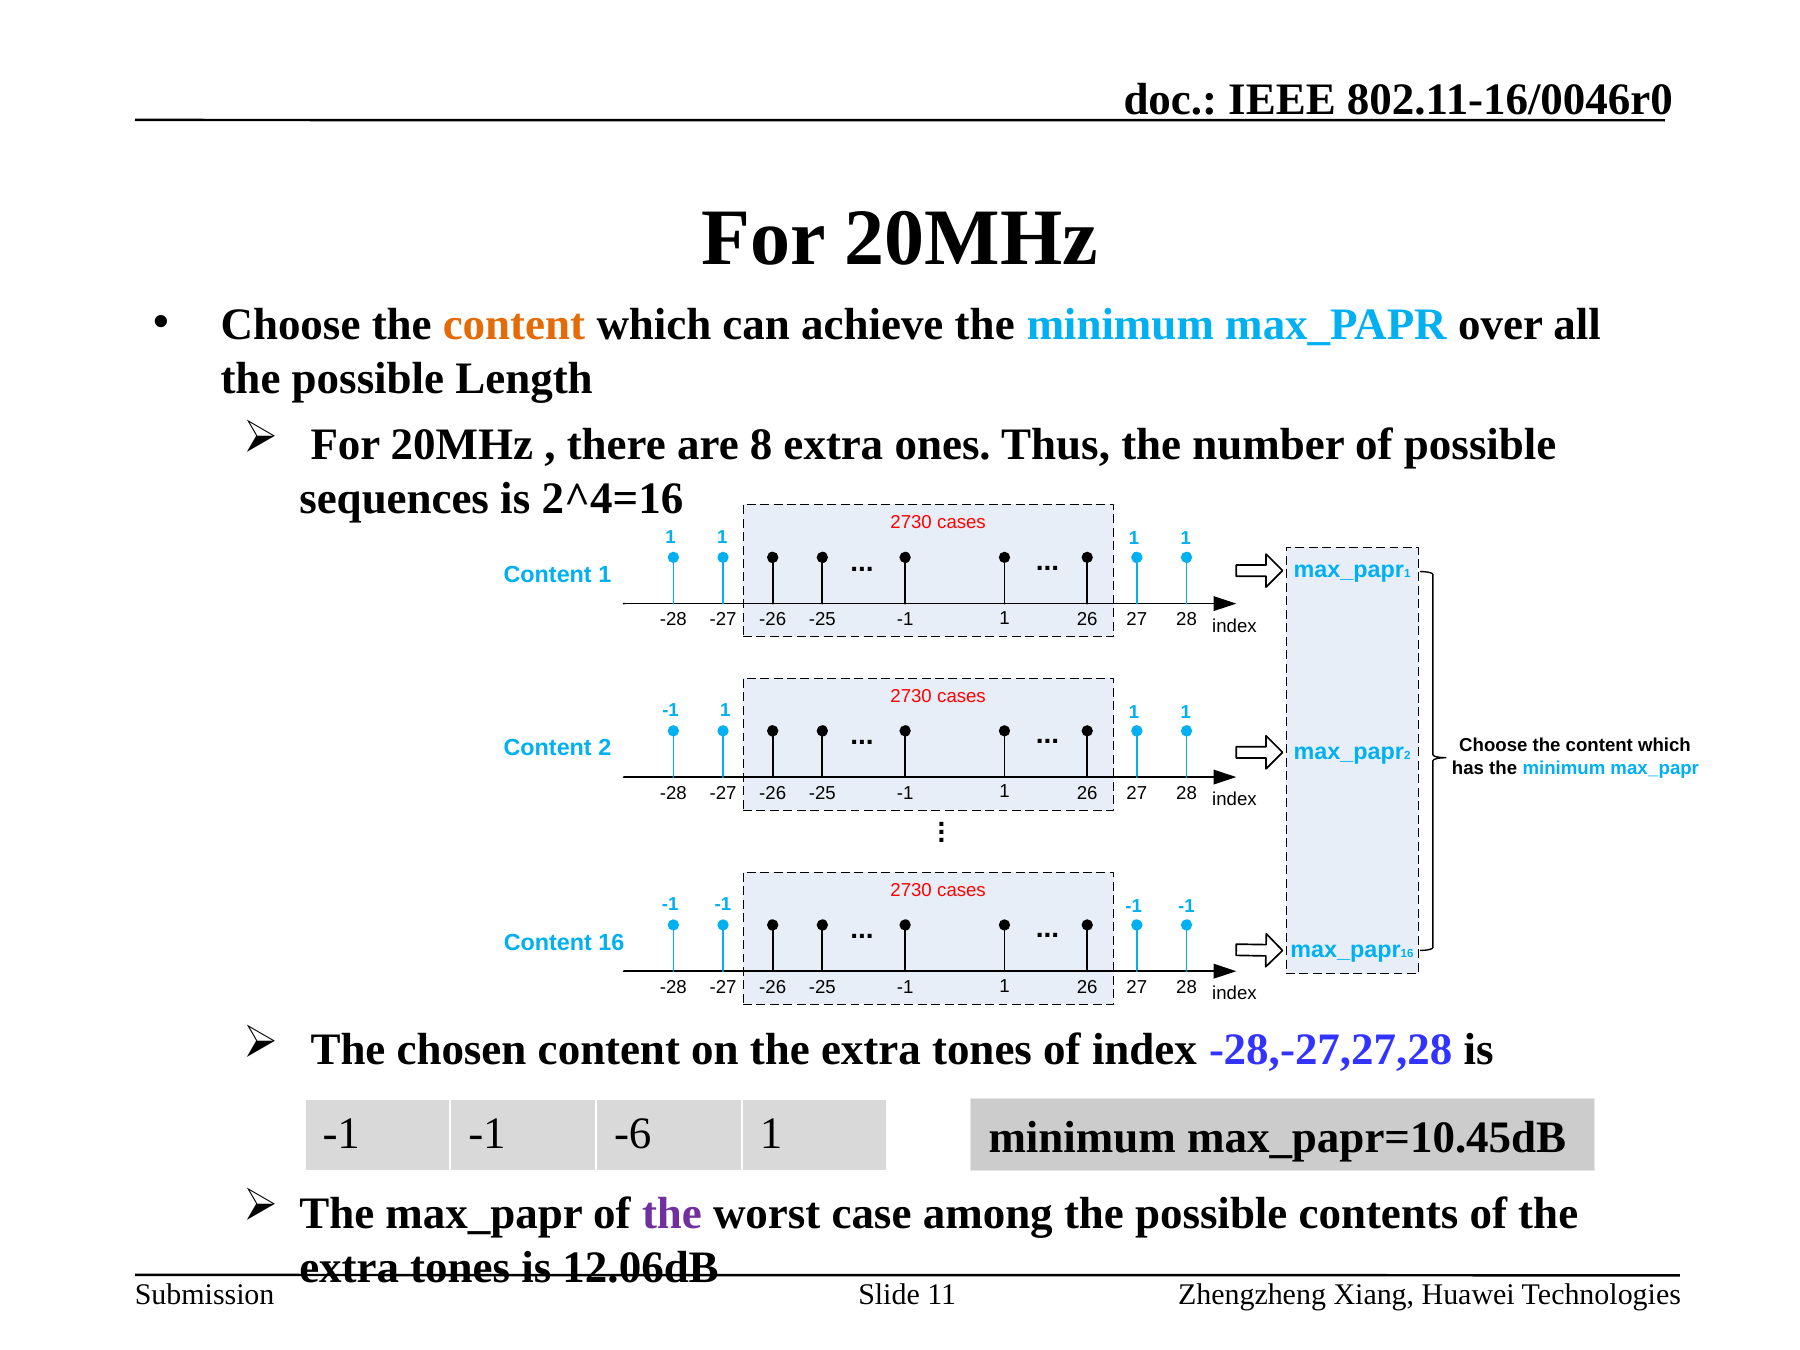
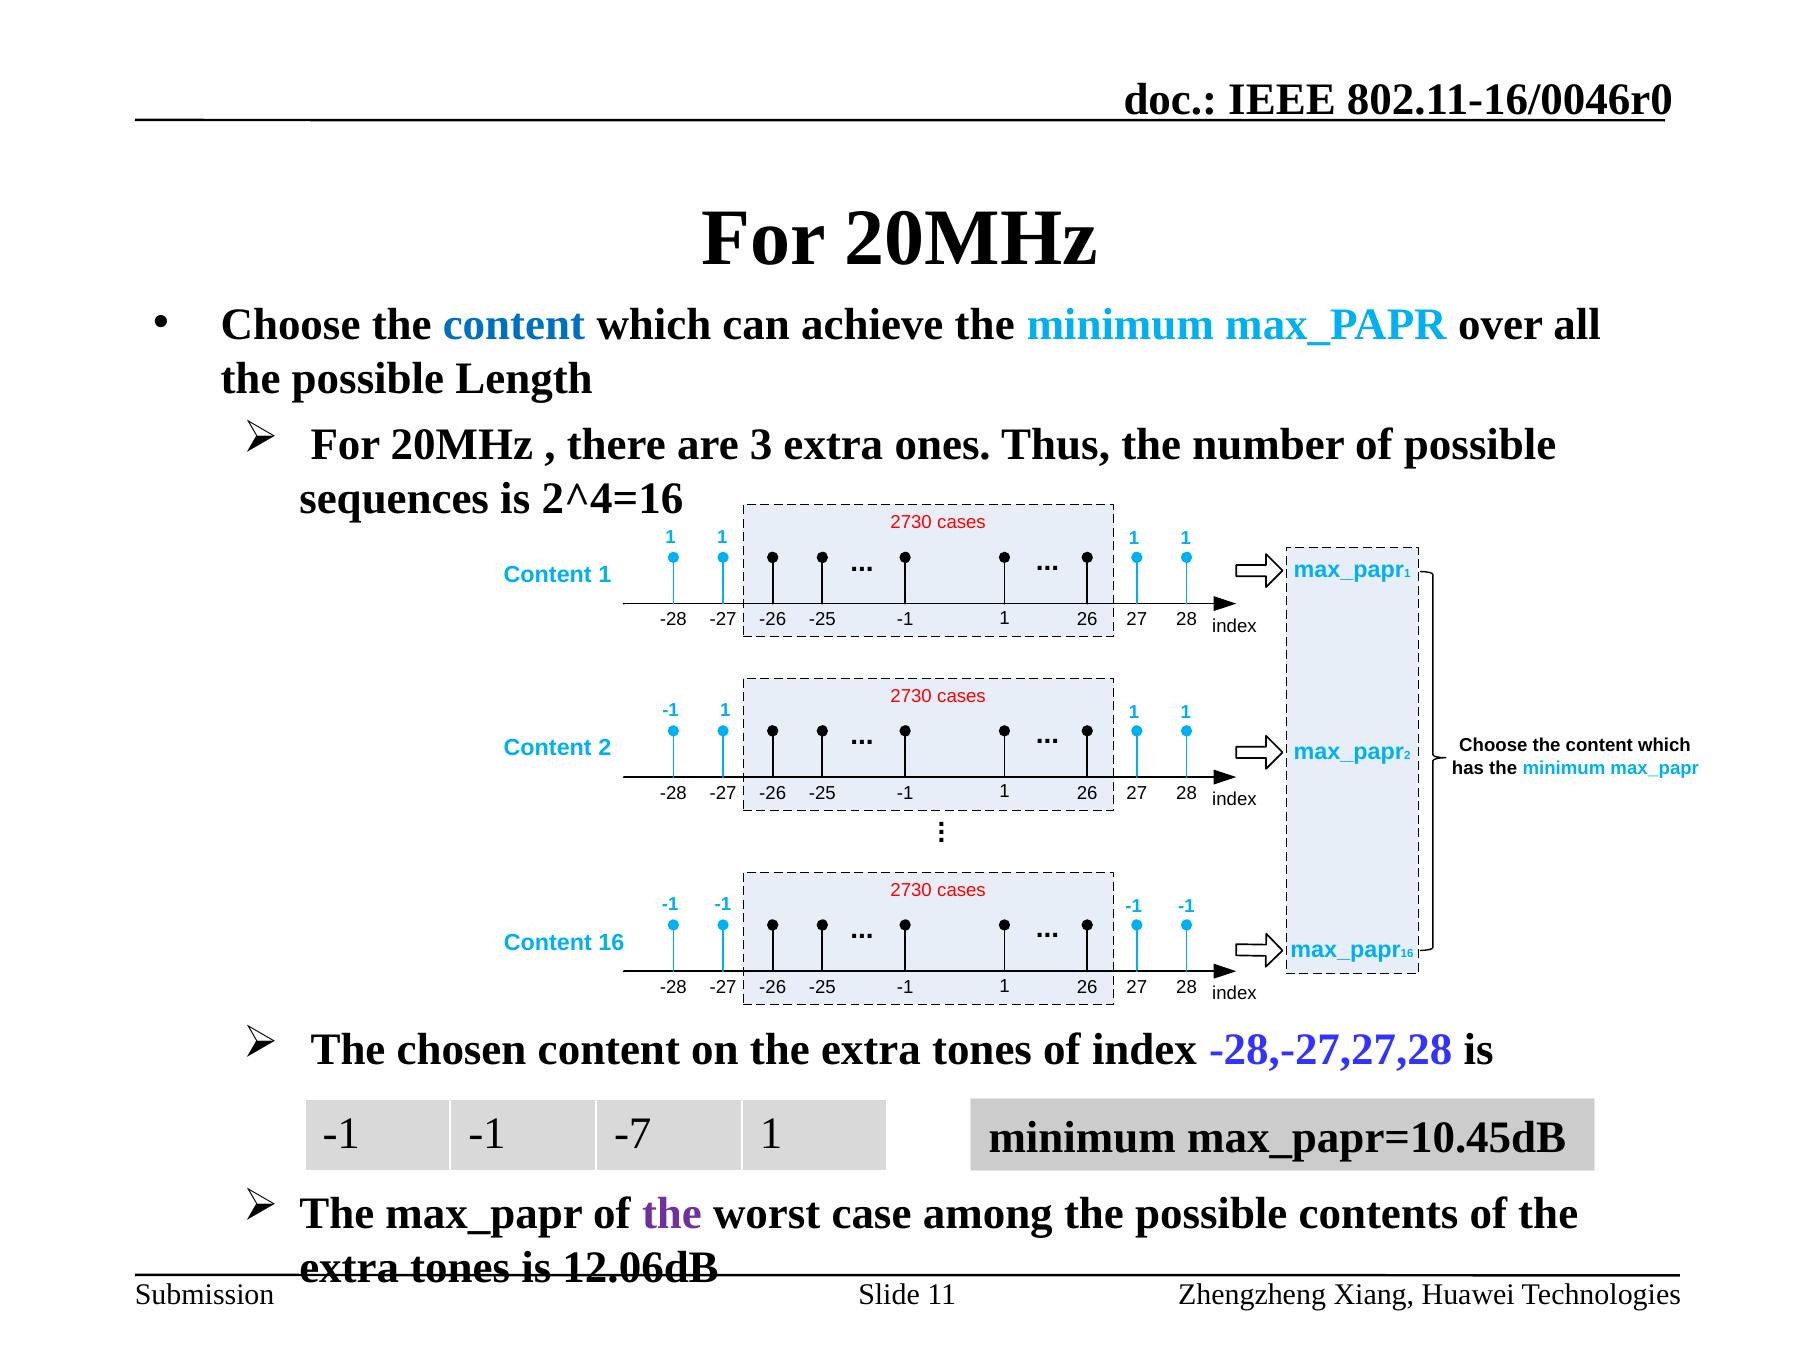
content colour: orange -> blue (514, 324)
8: 8 -> 3 (761, 445)
-6: -6 -> -7 (633, 1133)
